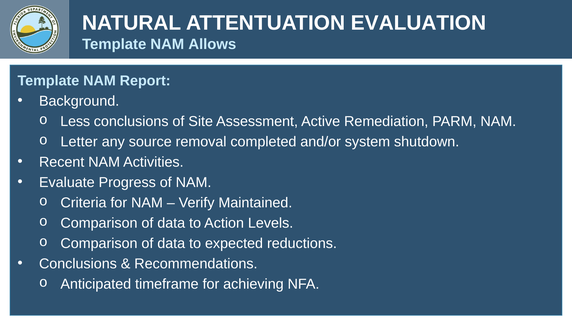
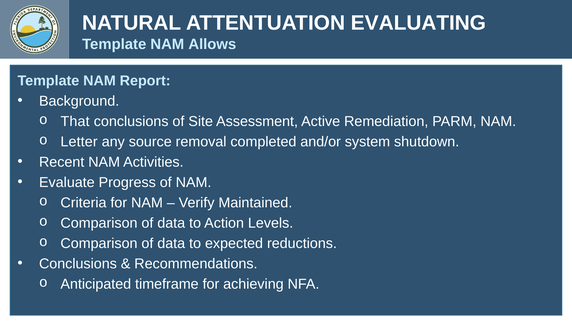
EVALUATION: EVALUATION -> EVALUATING (419, 23)
Less: Less -> That (75, 121)
